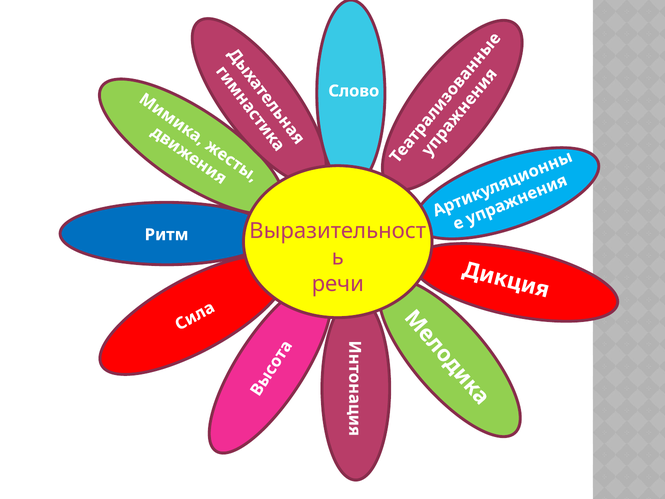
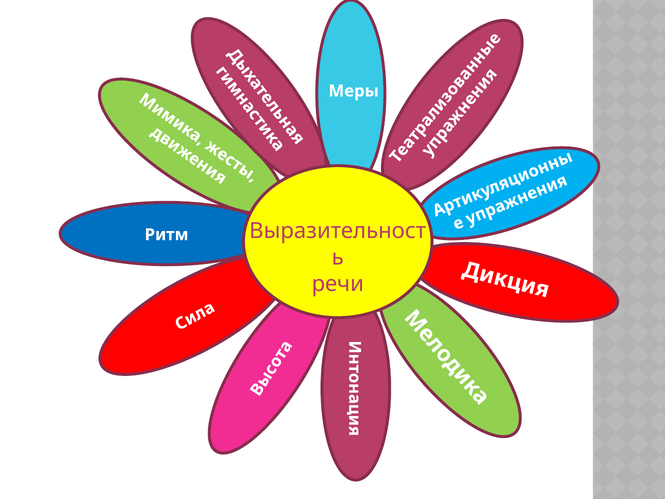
Слово: Слово -> Меры (354, 91)
